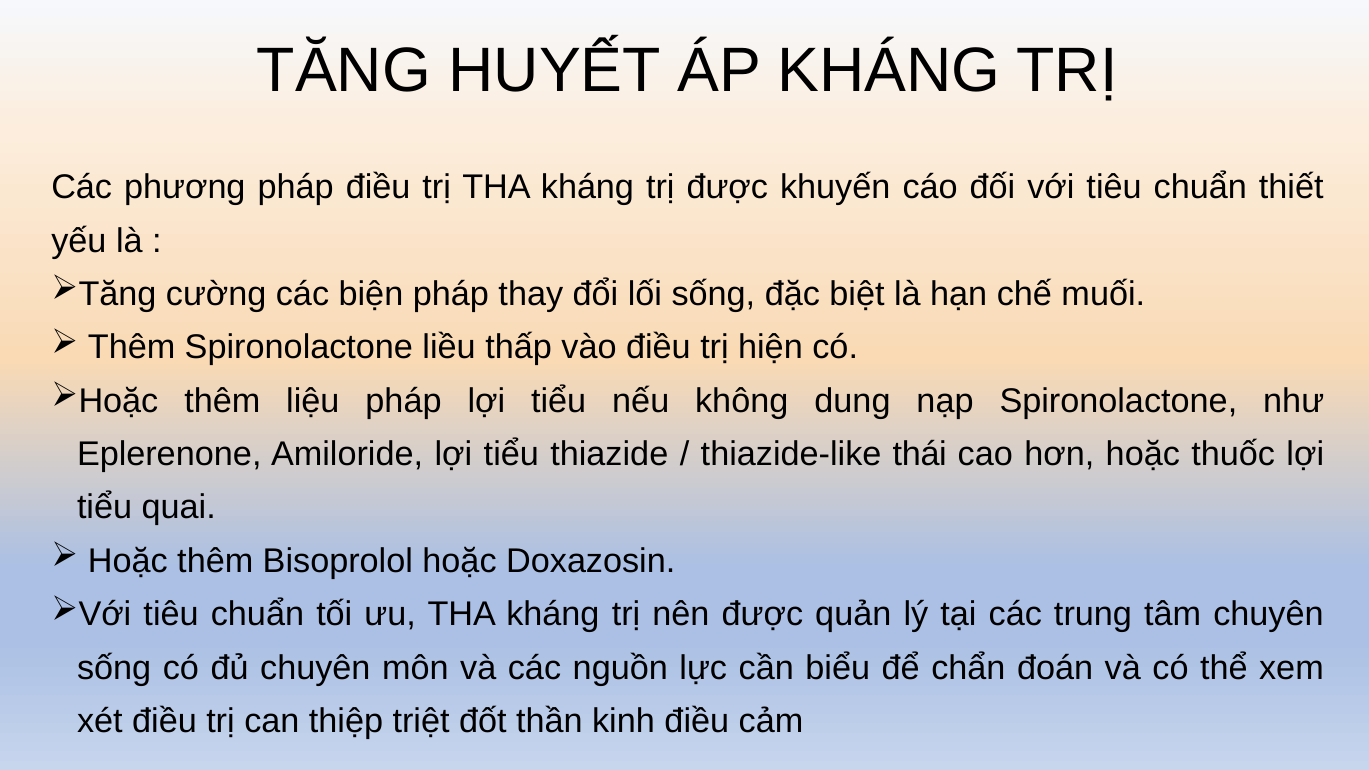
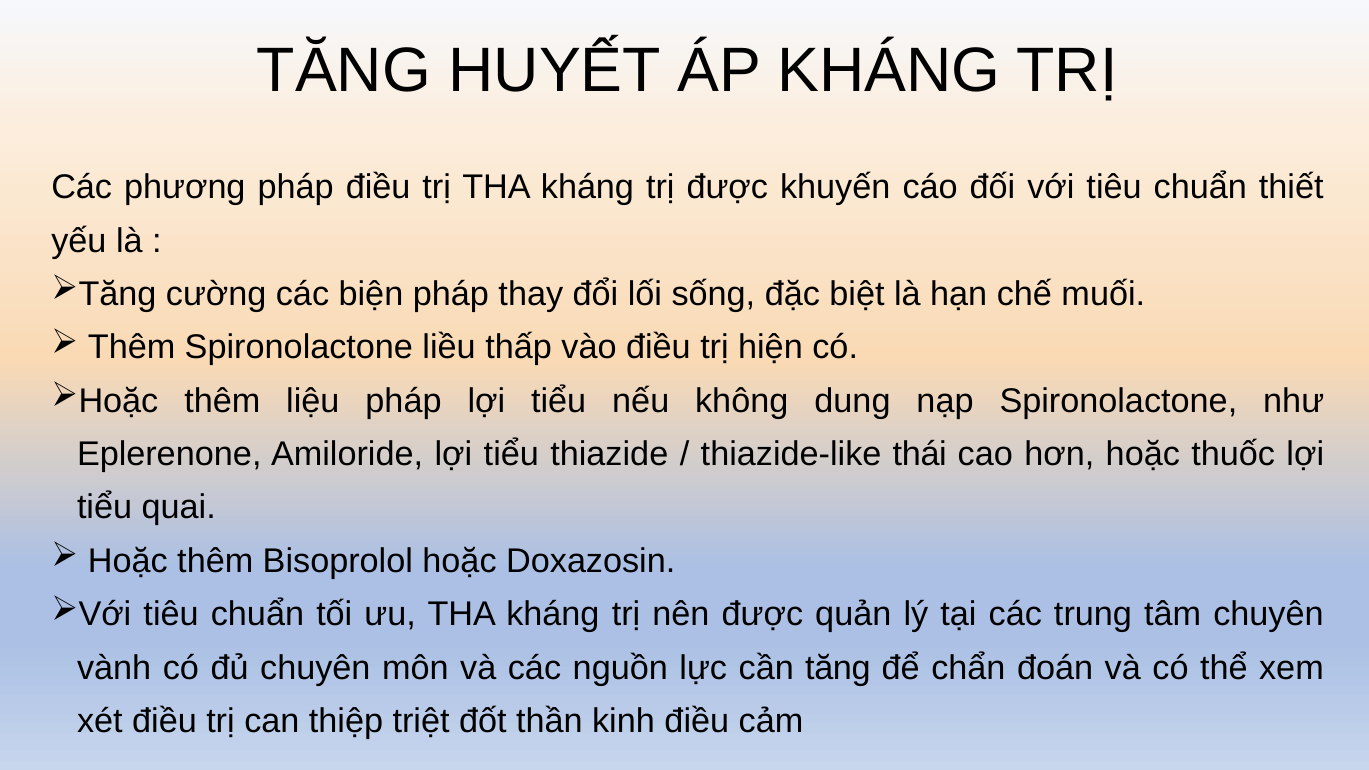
sống: sống -> vành (114, 668)
cần biểu: biểu -> tăng (838, 668)
